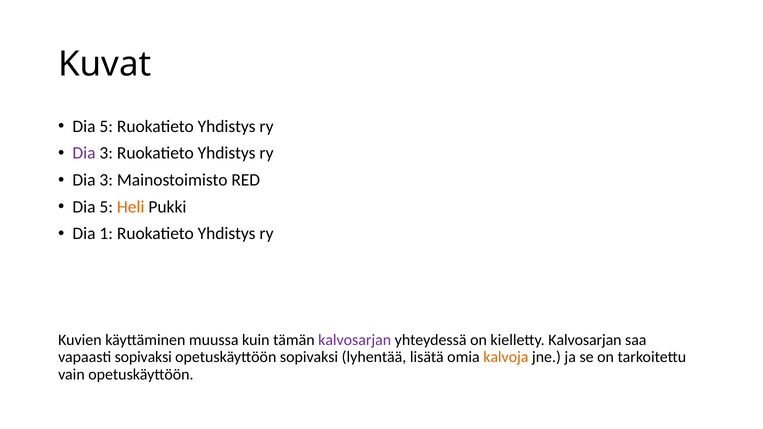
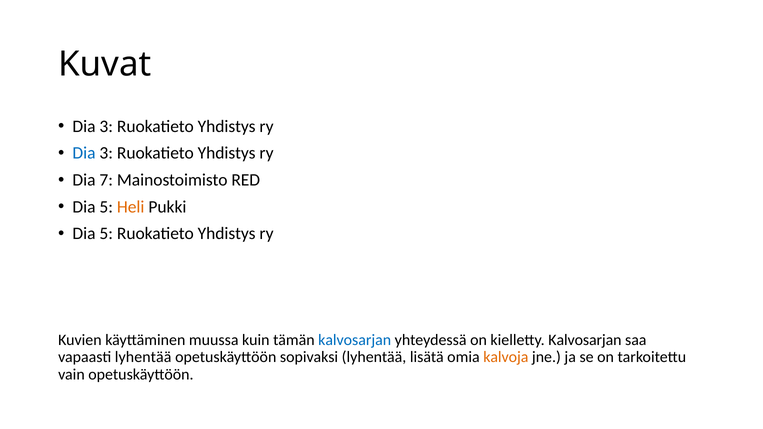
5: 5 -> 3 (106, 126)
Dia colour: purple -> blue (84, 153)
3: 3 -> 7 (106, 180)
1: 1 -> 5 (106, 234)
kalvosarjan colour: purple -> blue (355, 340)
vapaasti sopivaksi: sopivaksi -> lyhentää (143, 357)
